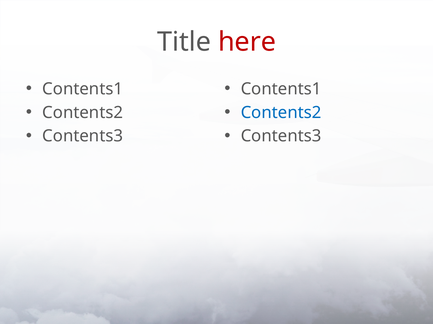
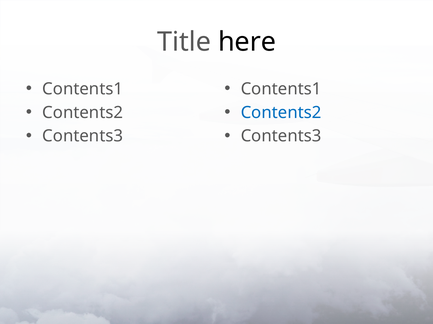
here colour: red -> black (247, 42)
